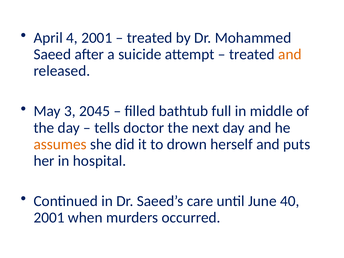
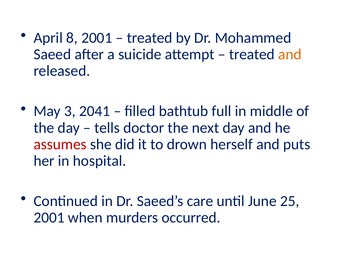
4: 4 -> 8 (72, 38)
2045: 2045 -> 2041 (95, 111)
assumes colour: orange -> red (60, 144)
40: 40 -> 25 (290, 201)
